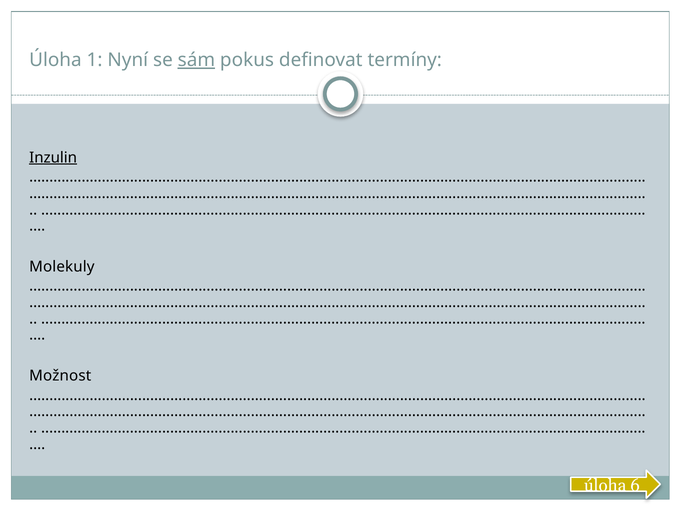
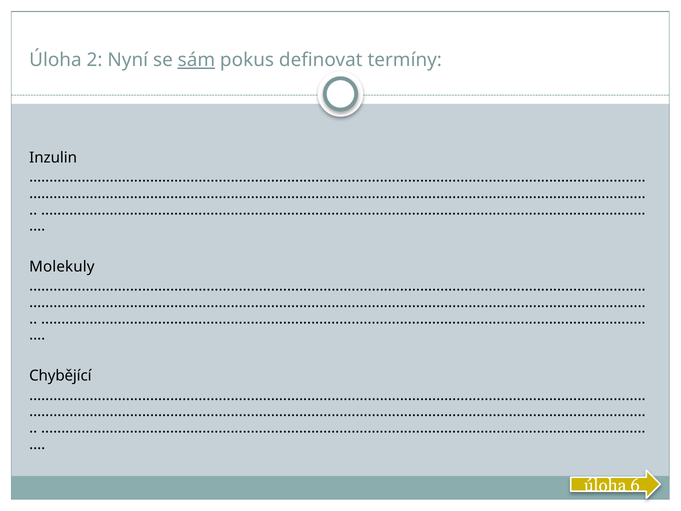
1: 1 -> 2 (95, 60)
Inzulin underline: present -> none (53, 158)
Možnost: Možnost -> Chybějící (60, 375)
